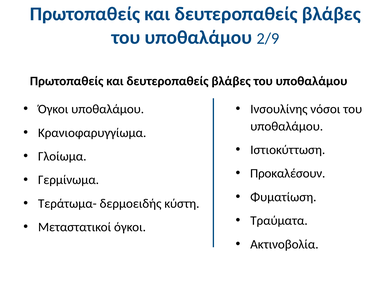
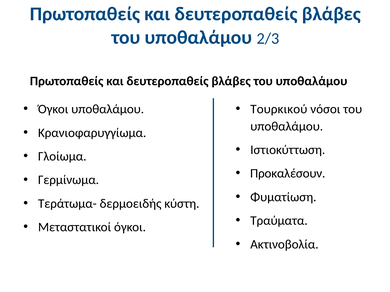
2/9: 2/9 -> 2/3 (268, 38)
Ινσουλίνης: Ινσουλίνης -> Τουρκικού (279, 109)
